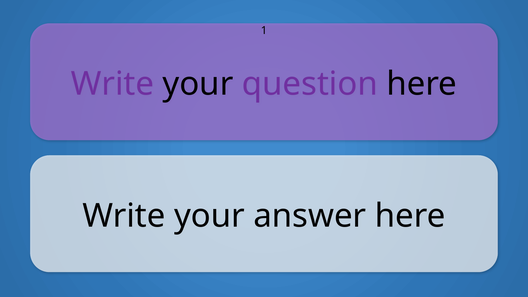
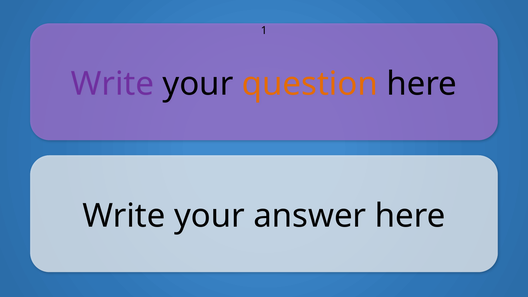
question colour: purple -> orange (310, 84)
